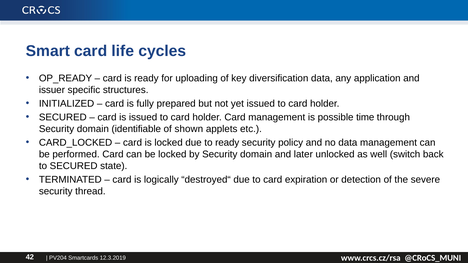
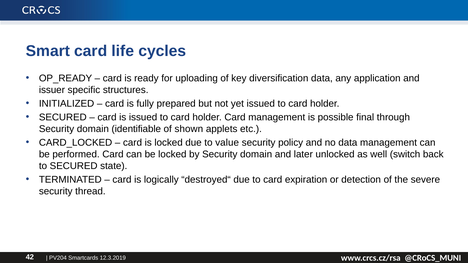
time: time -> final (365, 117)
to ready: ready -> value (227, 143)
